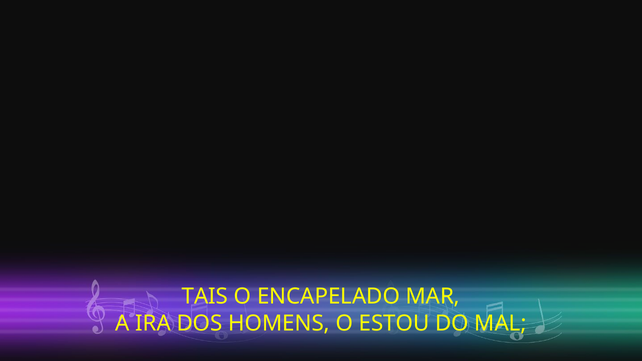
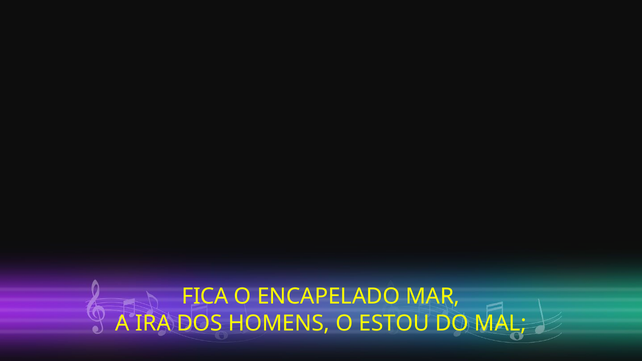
TAIS: TAIS -> FICA (205, 297)
